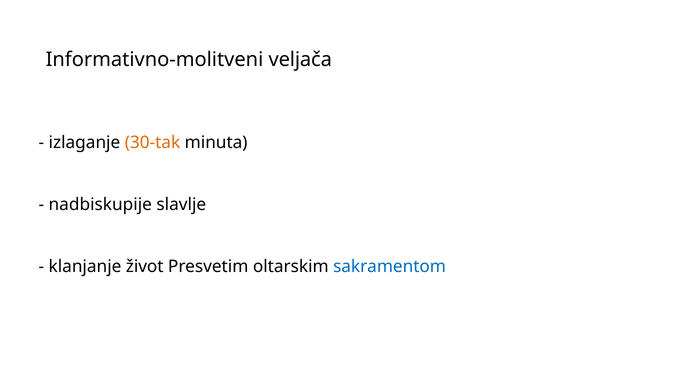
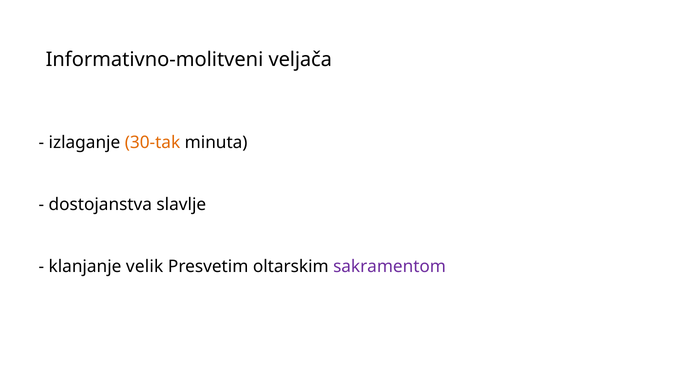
nadbiskupije: nadbiskupije -> dostojanstva (100, 204)
život: život -> velik (145, 266)
sakramentom colour: blue -> purple (390, 266)
